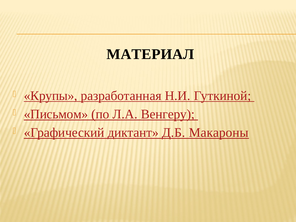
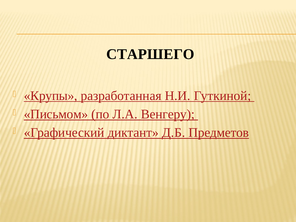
МАТЕРИАЛ: МАТЕРИАЛ -> СТАРШЕГО (150, 54)
Макароны: Макароны -> Предметов (219, 133)
